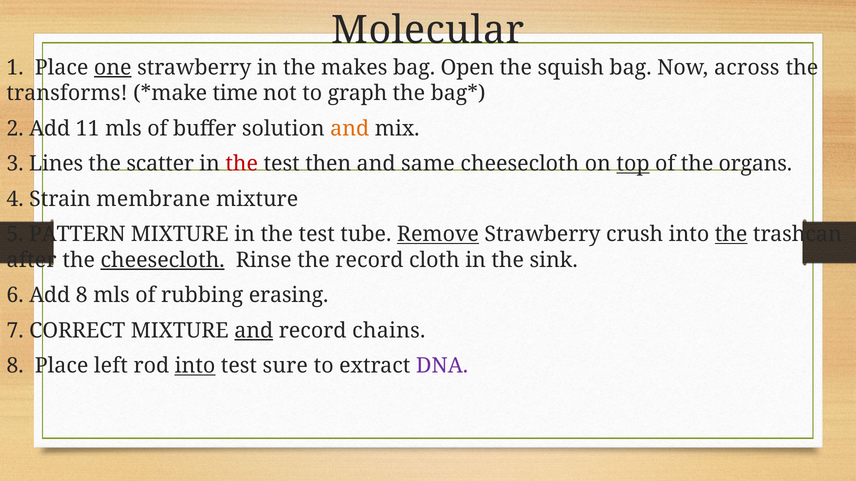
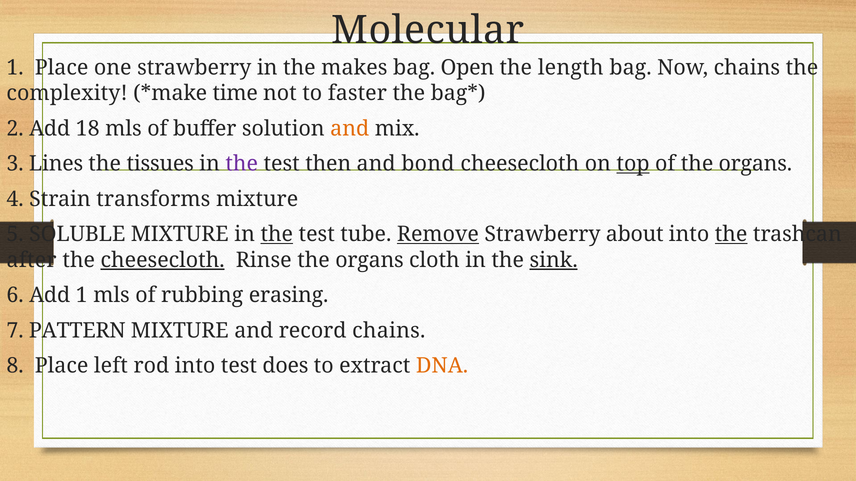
one underline: present -> none (113, 68)
squish: squish -> length (571, 68)
Now across: across -> chains (747, 68)
transforms: transforms -> complexity (67, 93)
graph: graph -> faster (357, 93)
11: 11 -> 18 (88, 129)
scatter: scatter -> tissues (160, 164)
the colour: red -> purple (242, 164)
same: same -> bond (428, 164)
membrane: membrane -> transforms (153, 199)
PATTERN: PATTERN -> SOLUBLE (77, 235)
the underline: none -> present (277, 235)
crush: crush -> about (635, 235)
Rinse the record: record -> organs (370, 260)
sink underline: none -> present (554, 260)
Add 8: 8 -> 1 (82, 296)
CORRECT: CORRECT -> PATTERN (77, 331)
and underline: present -> none (254, 331)
into underline: present -> none (195, 366)
sure: sure -> does (285, 366)
DNA colour: purple -> orange (442, 366)
